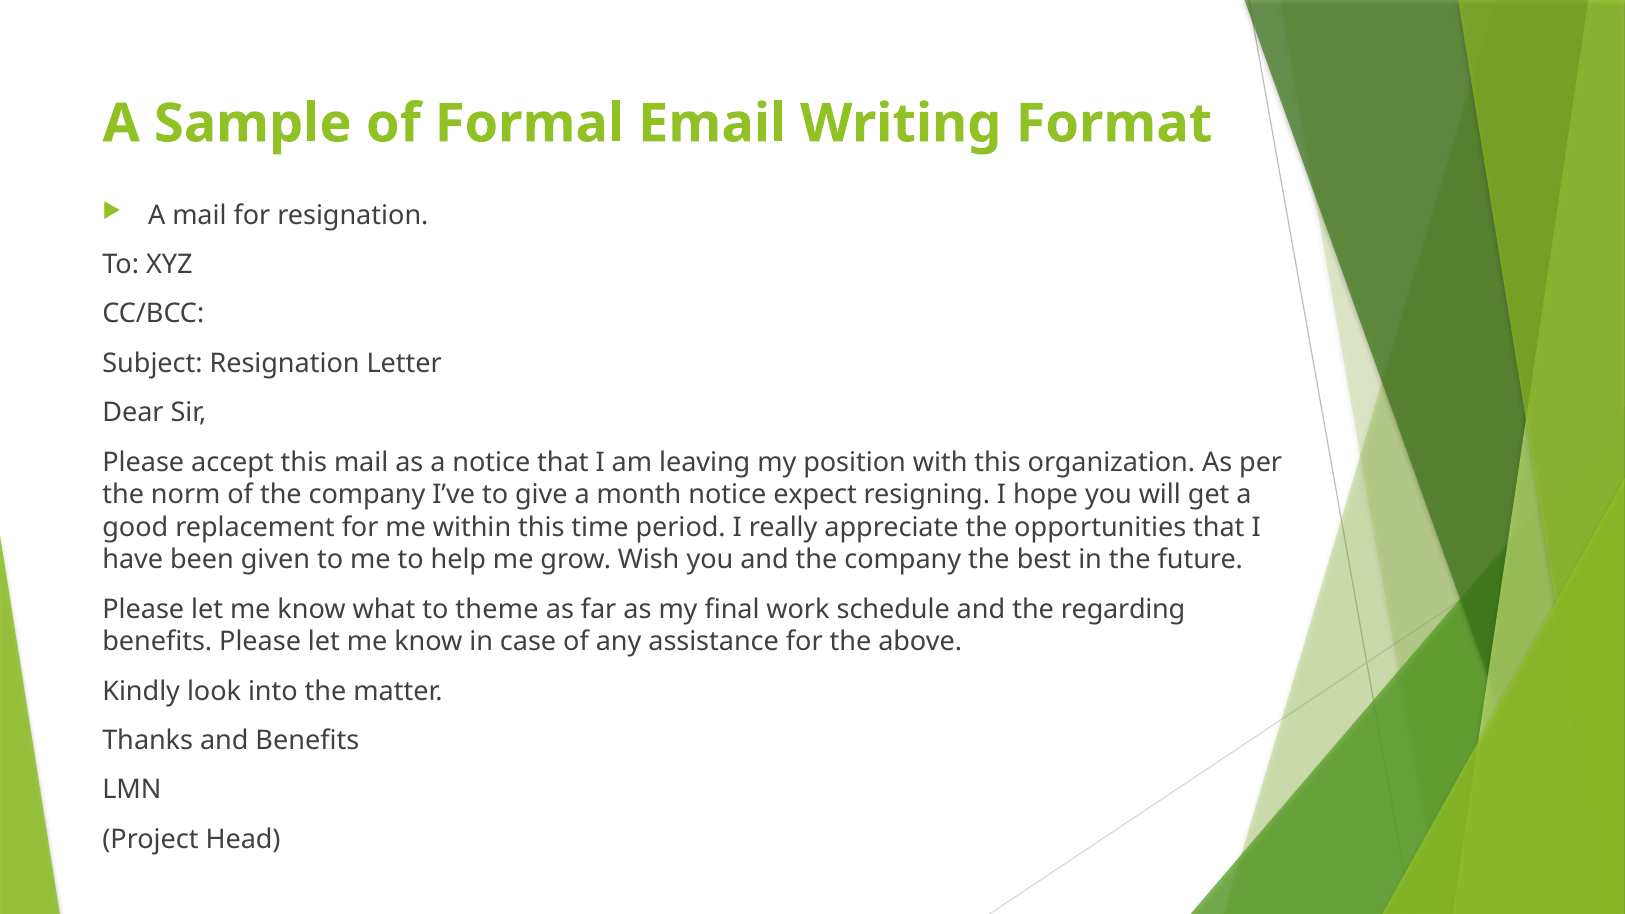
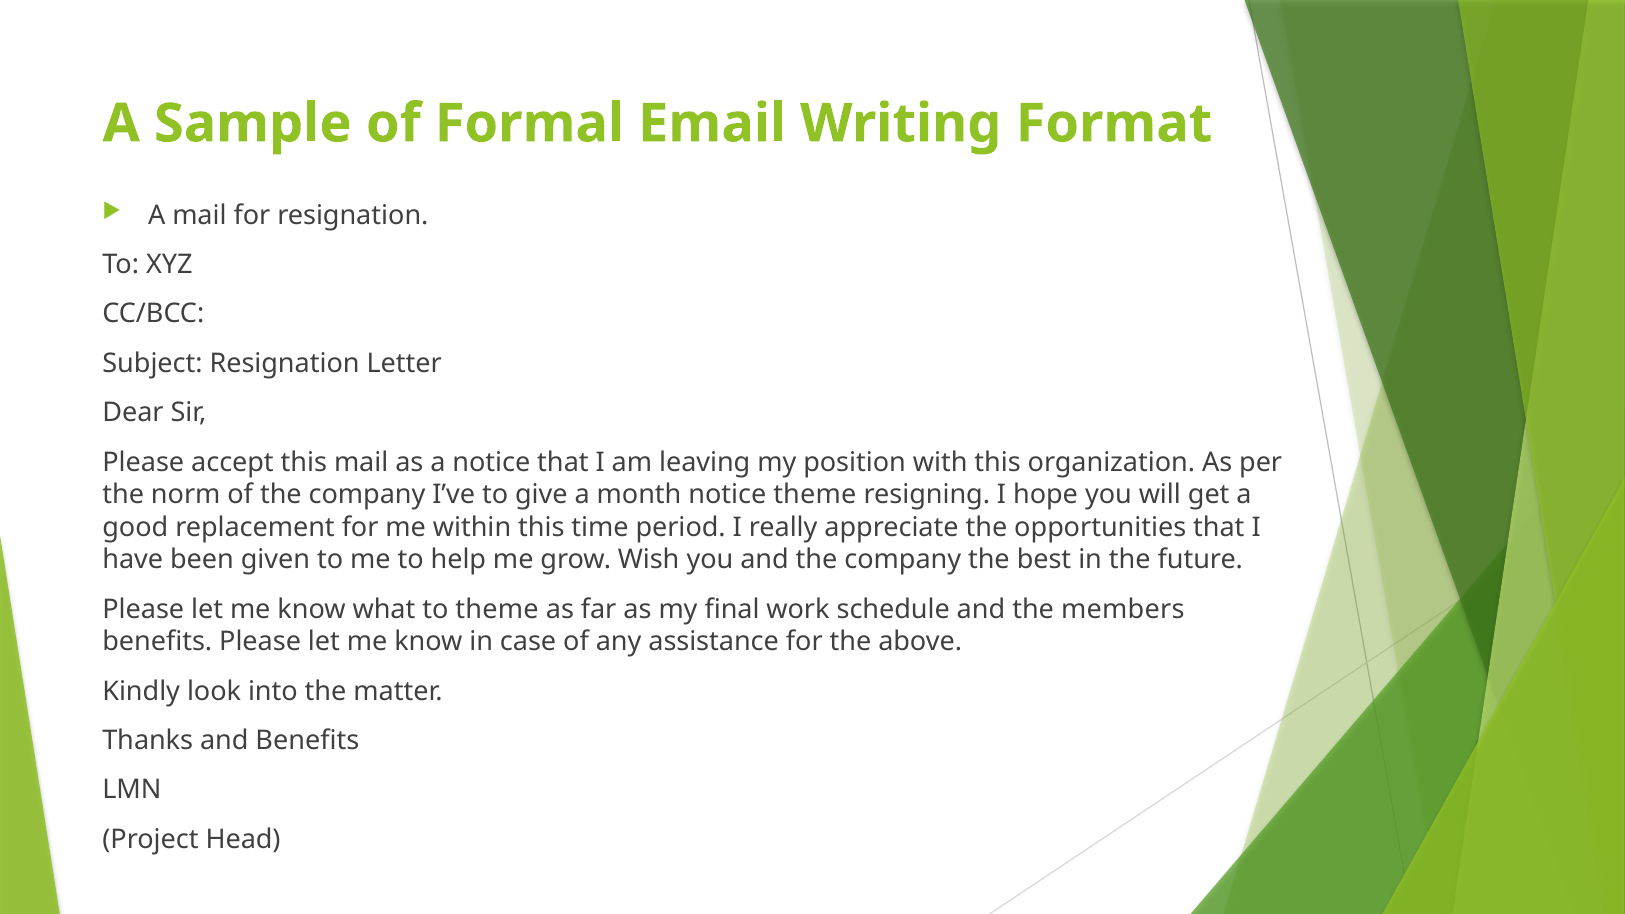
notice expect: expect -> theme (815, 495)
regarding: regarding -> members (1123, 609)
